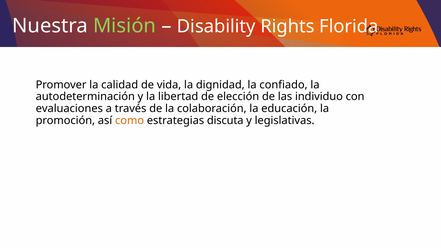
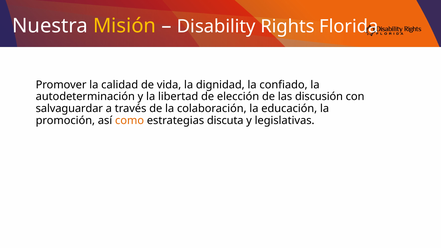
Misión colour: light green -> yellow (125, 26)
individuo: individuo -> discusión (319, 97)
evaluaciones: evaluaciones -> salvaguardar (69, 109)
